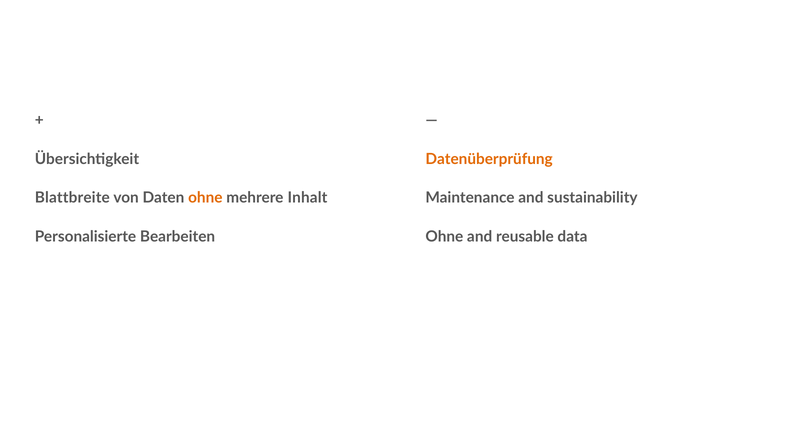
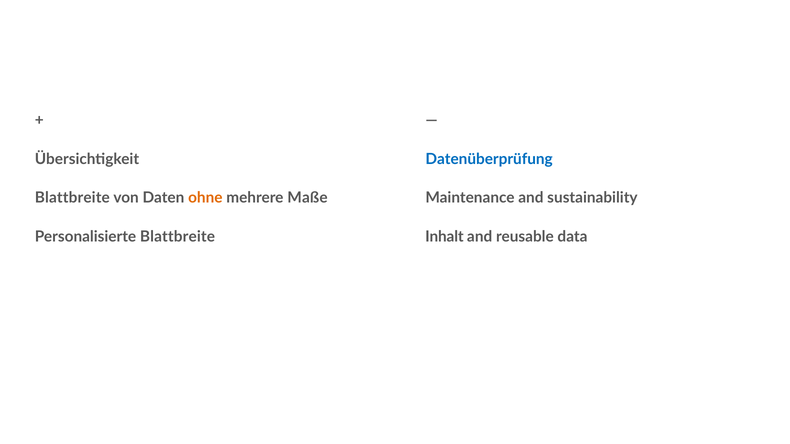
Datenüberprüfung colour: orange -> blue (489, 159)
Inhalt: Inhalt -> Maße (307, 198)
Personalisierte Bearbeiten: Bearbeiten -> Blattbreite (177, 237)
Ohne: Ohne -> Inhalt (444, 237)
